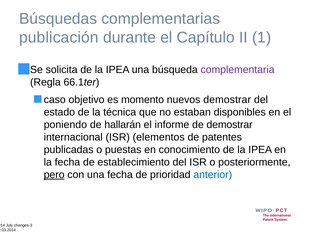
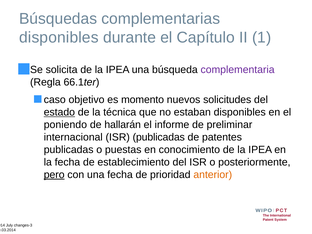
publicación: publicación -> disponibles (59, 38)
nuevos demostrar: demostrar -> solicitudes (227, 100)
estado underline: none -> present (59, 112)
de demostrar: demostrar -> preliminar (229, 125)
ISR elementos: elementos -> publicadas (159, 137)
anterior colour: blue -> orange (213, 175)
